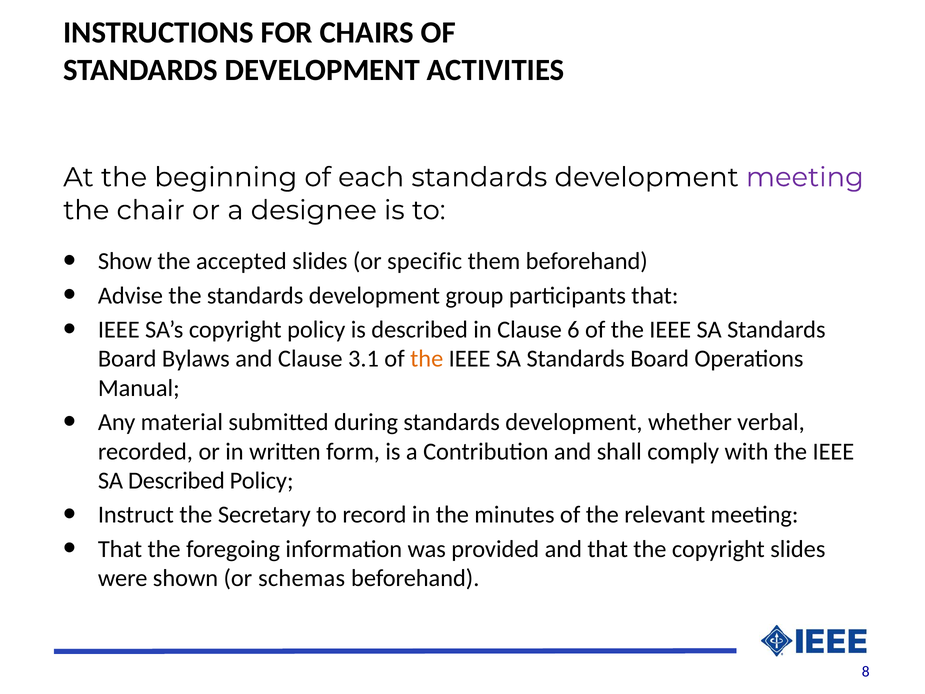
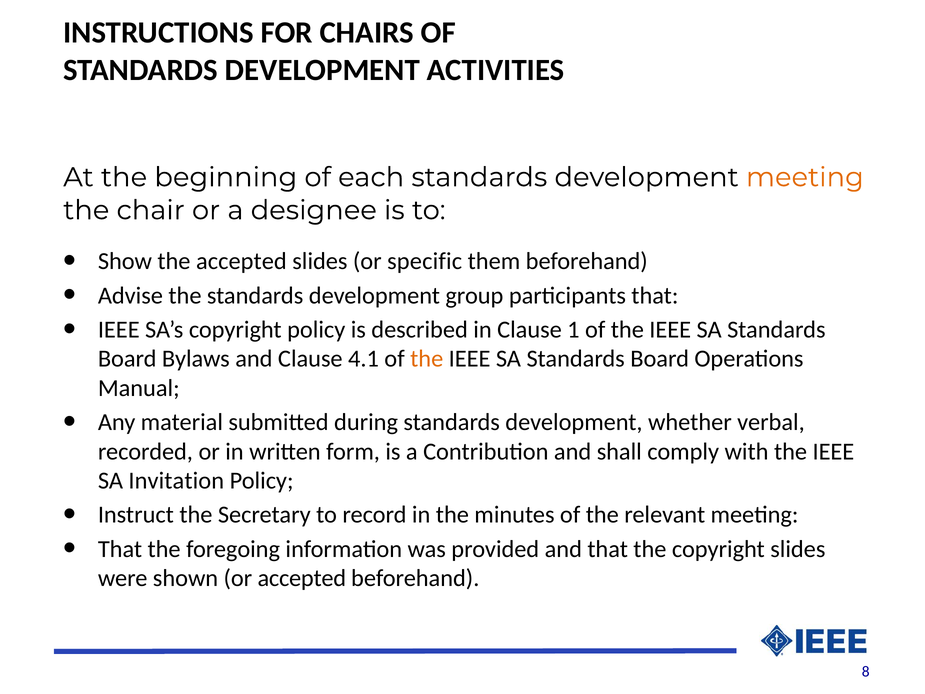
meeting colour: purple -> orange (805, 177)
6: 6 -> 1 (573, 329)
3.1: 3.1 -> 4.1 (364, 359)
SA Described: Described -> Invitation (176, 481)
or schemas: schemas -> accepted (302, 578)
